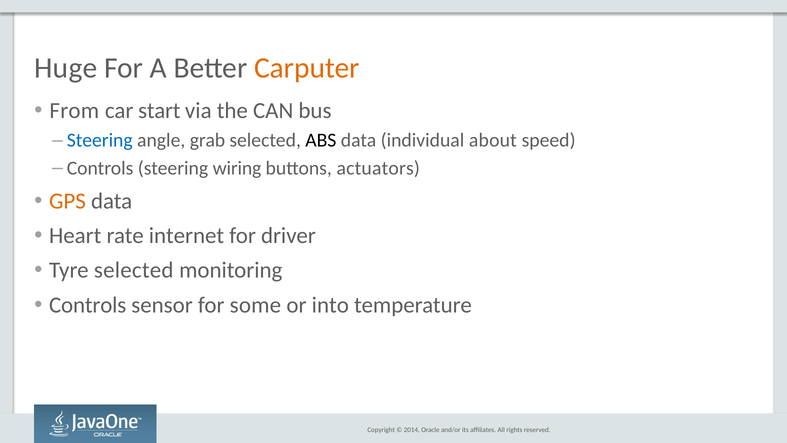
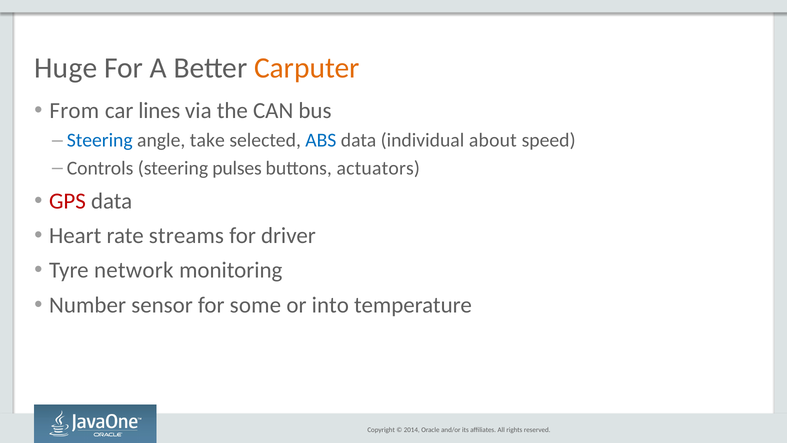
start: start -> lines (159, 111)
grab: grab -> take (207, 140)
ABS colour: black -> blue (321, 140)
wiring: wiring -> pulses (237, 168)
GPS colour: orange -> red (67, 201)
internet: internet -> streams (186, 236)
Tyre selected: selected -> network (134, 270)
Controls: Controls -> Number (88, 305)
